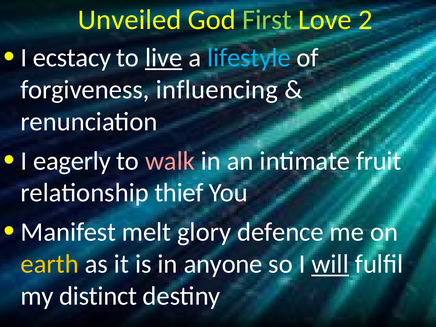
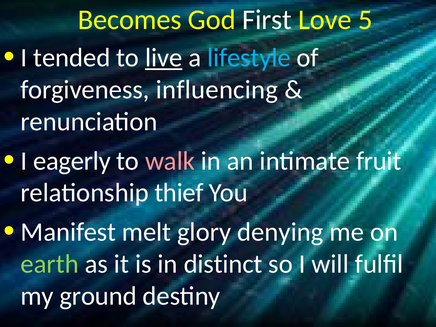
Unveiled: Unveiled -> Becomes (130, 20)
First colour: light green -> white (267, 20)
2: 2 -> 5 (365, 20)
ecstacy: ecstacy -> tended (72, 58)
defence: defence -> denying (280, 232)
earth colour: yellow -> light green (50, 264)
anyone: anyone -> distinct (223, 264)
will underline: present -> none (330, 264)
distinct: distinct -> ground (98, 296)
